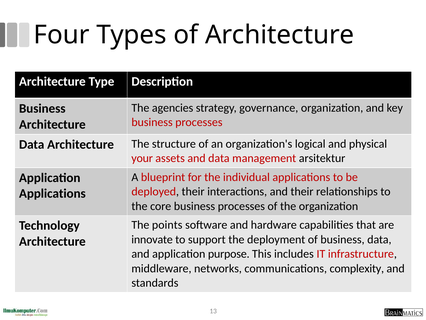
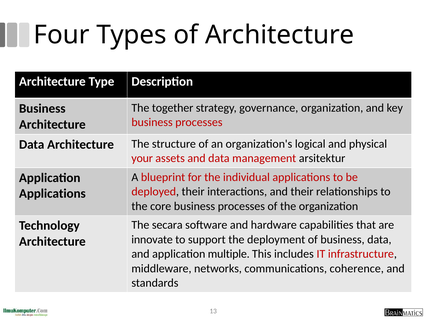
agencies: agencies -> together (173, 108)
points: points -> secara (167, 225)
purpose: purpose -> multiple (229, 254)
complexity: complexity -> coherence (357, 268)
